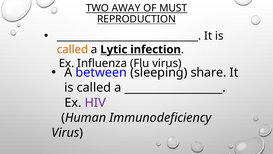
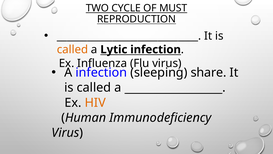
AWAY: AWAY -> CYCLE (126, 8)
A between: between -> infection (101, 72)
HIV colour: purple -> orange (95, 102)
